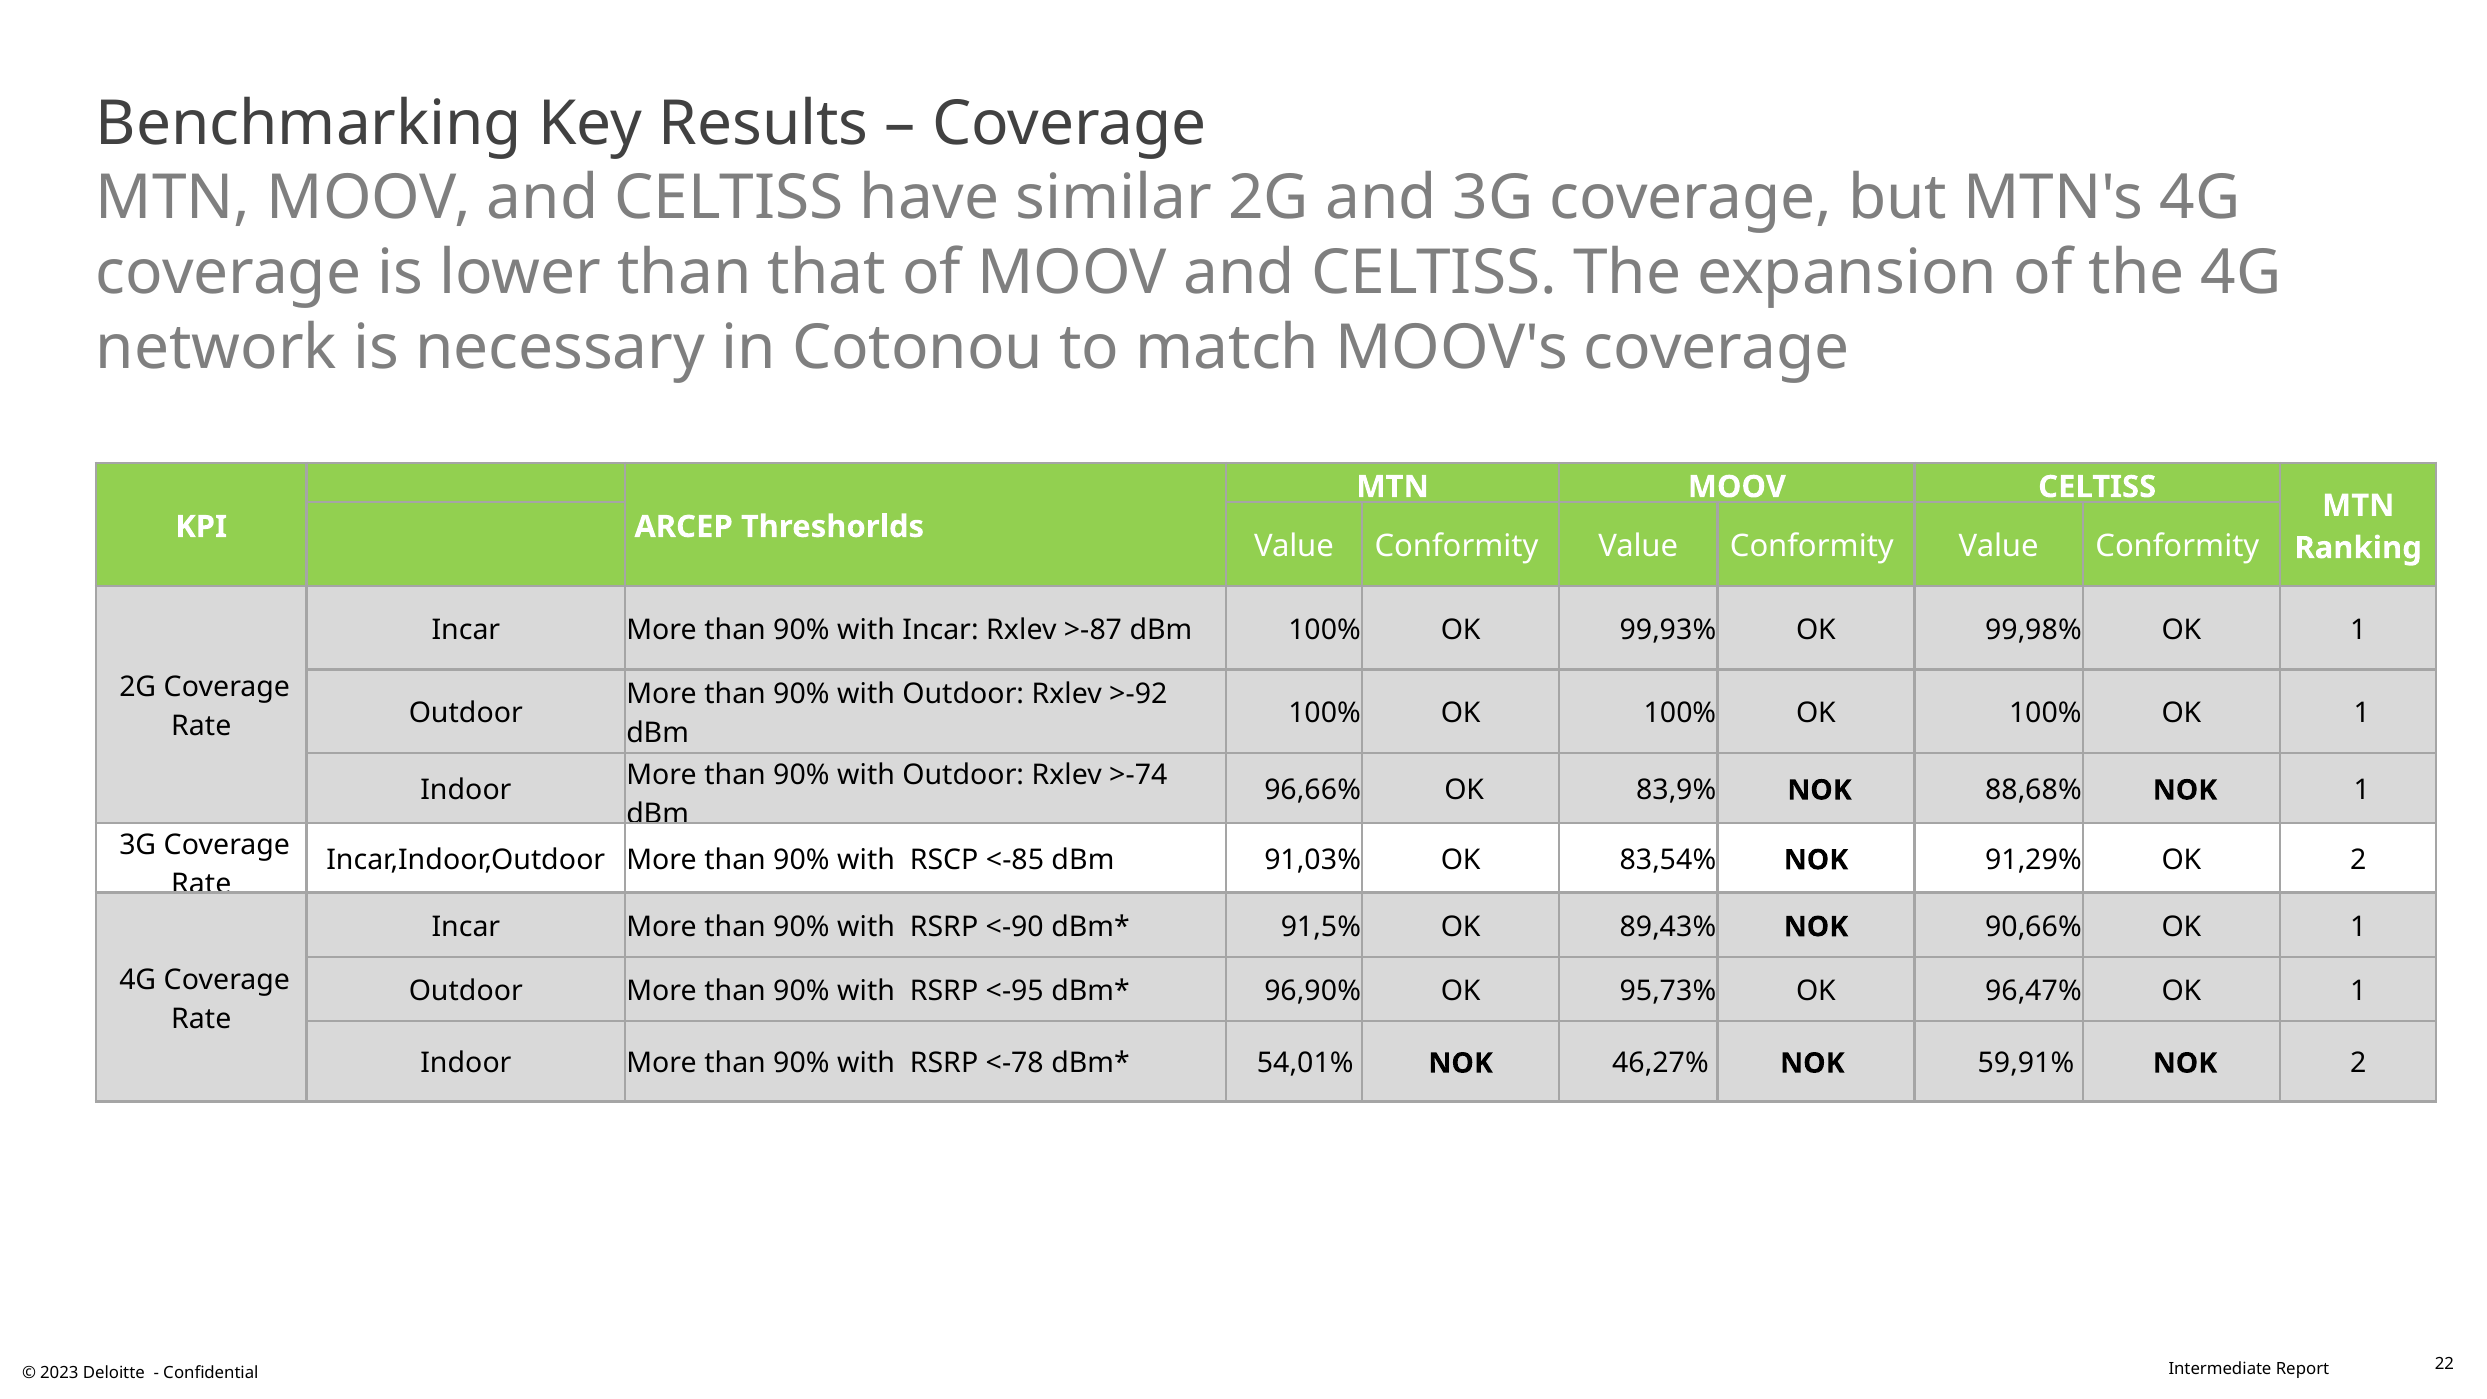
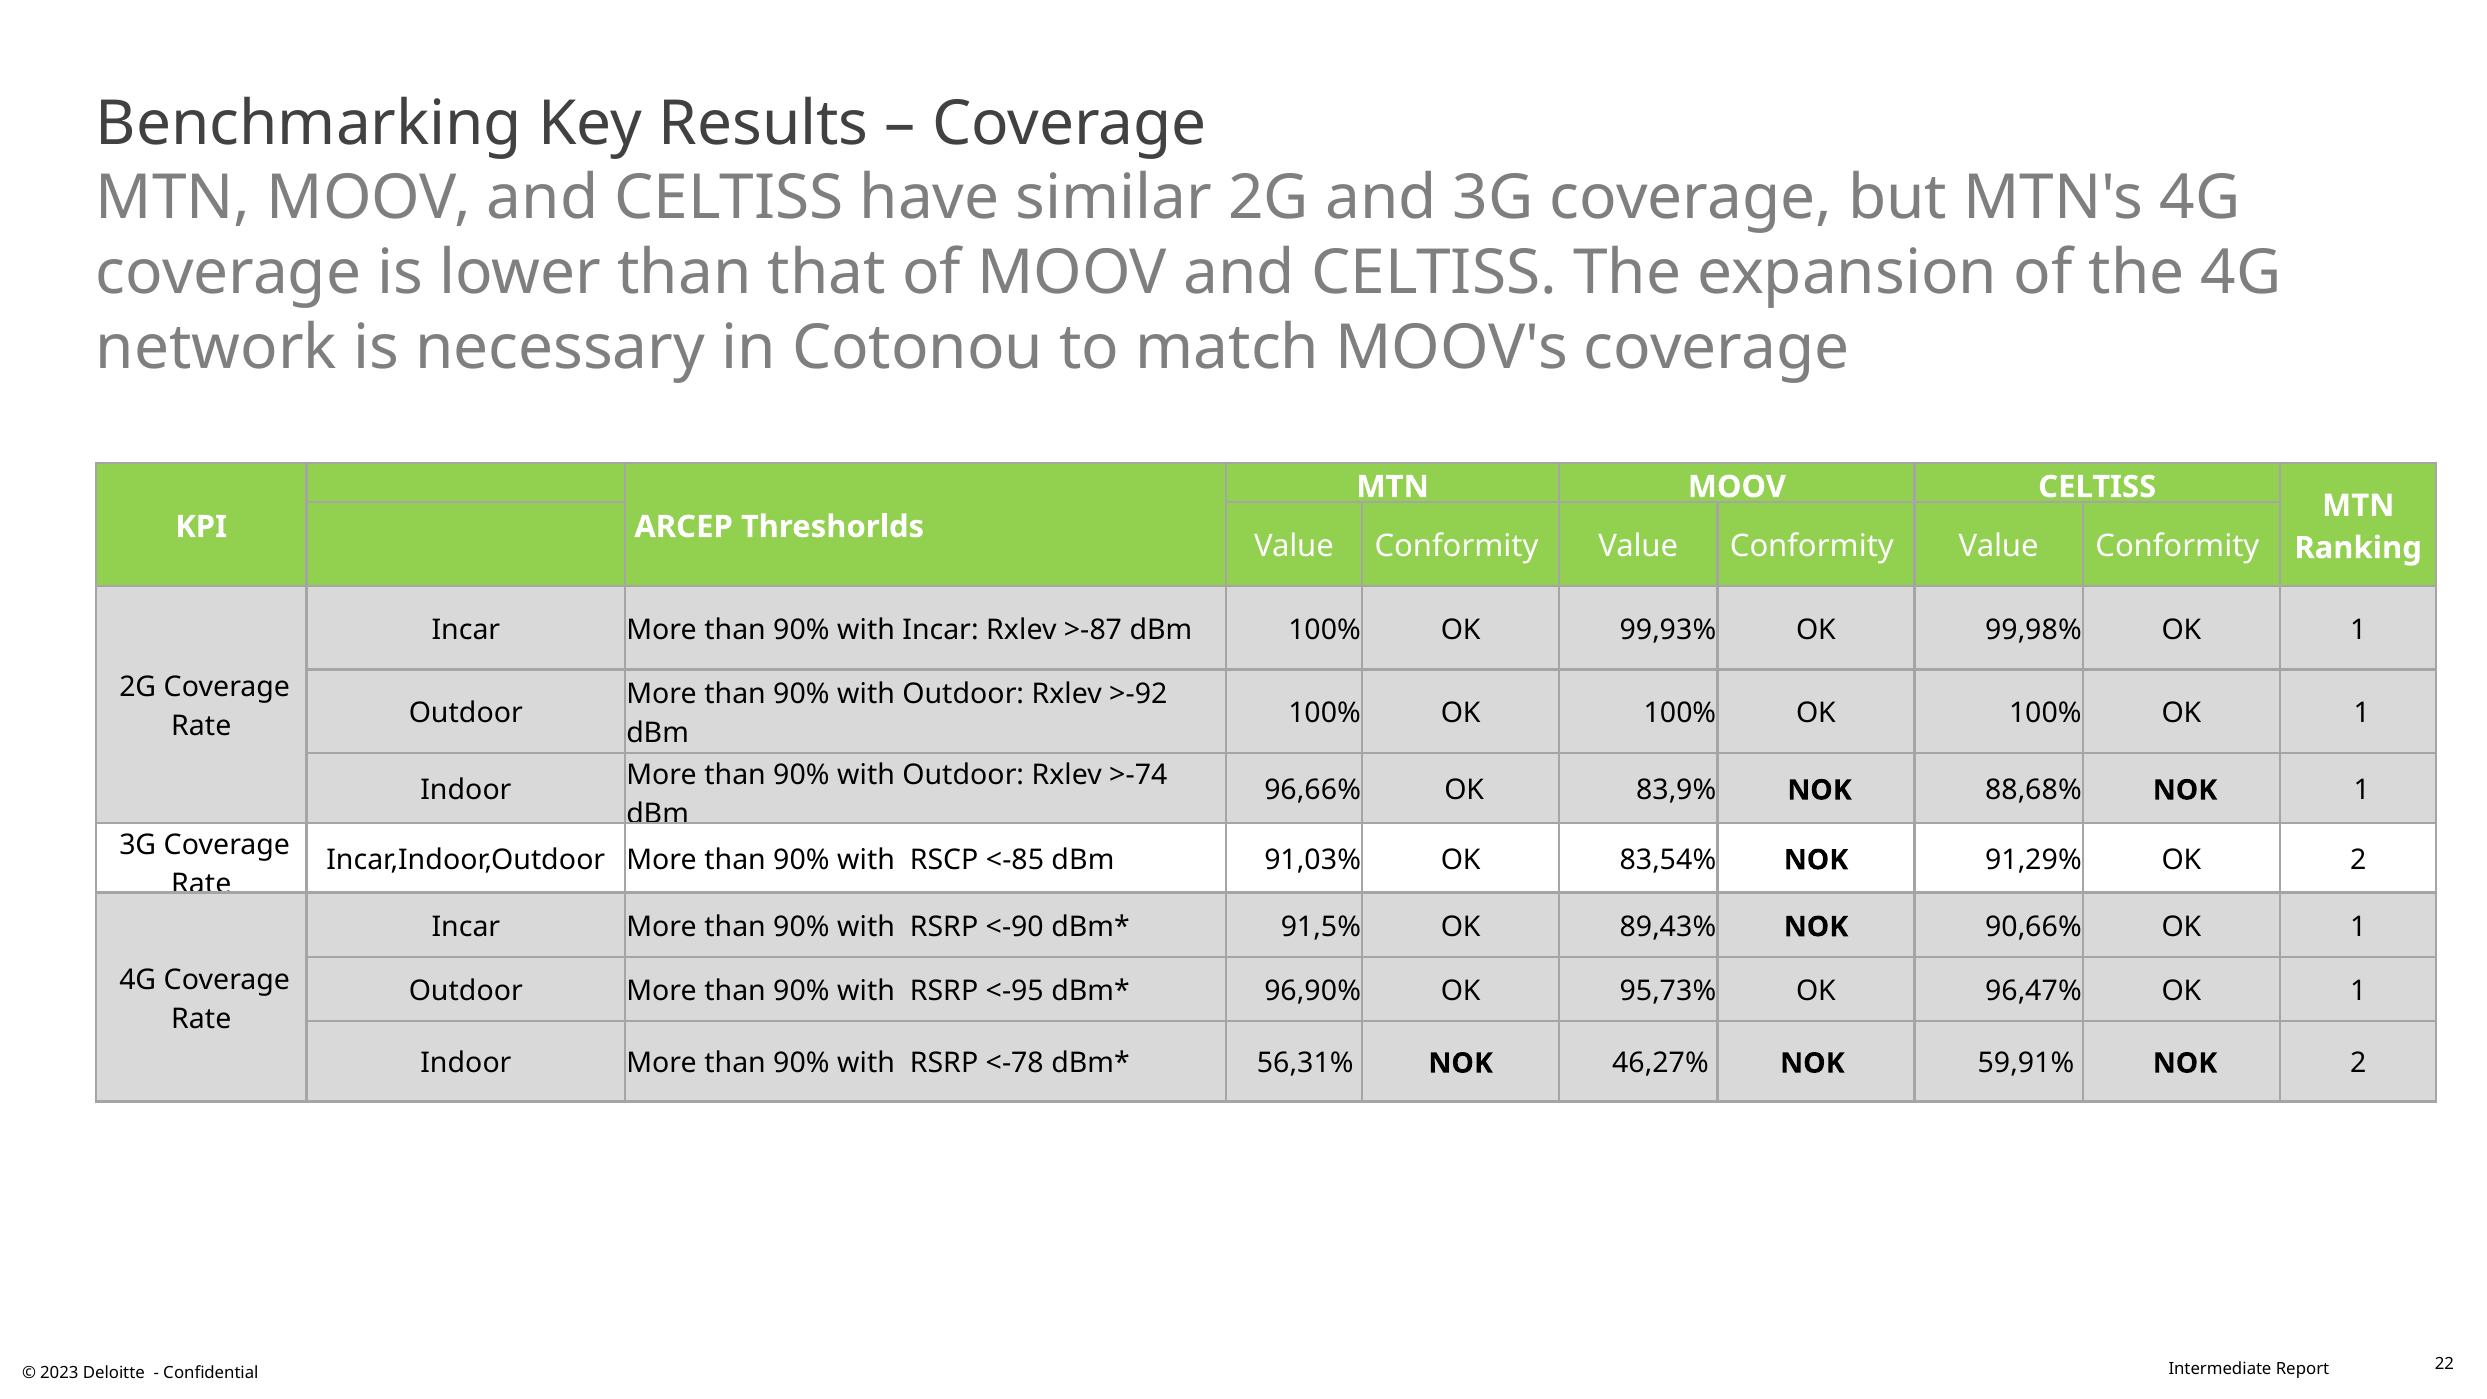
54,01%: 54,01% -> 56,31% (1305, 1063)
